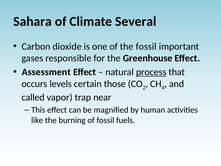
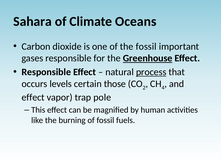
Several: Several -> Oceans (136, 21)
Greenhouse underline: none -> present (148, 58)
Assessment: Assessment -> Responsible (46, 72)
called: called -> effect (33, 97)
near: near -> pole (102, 97)
